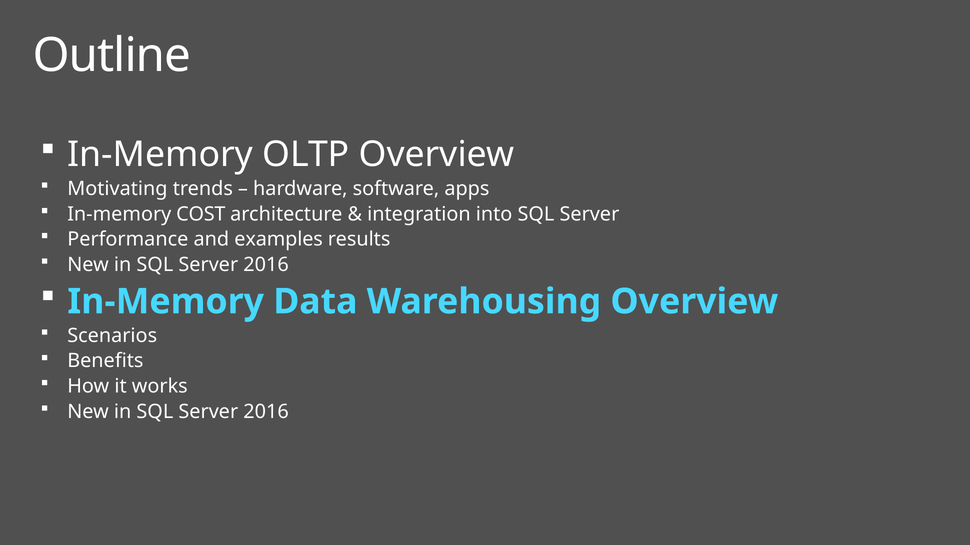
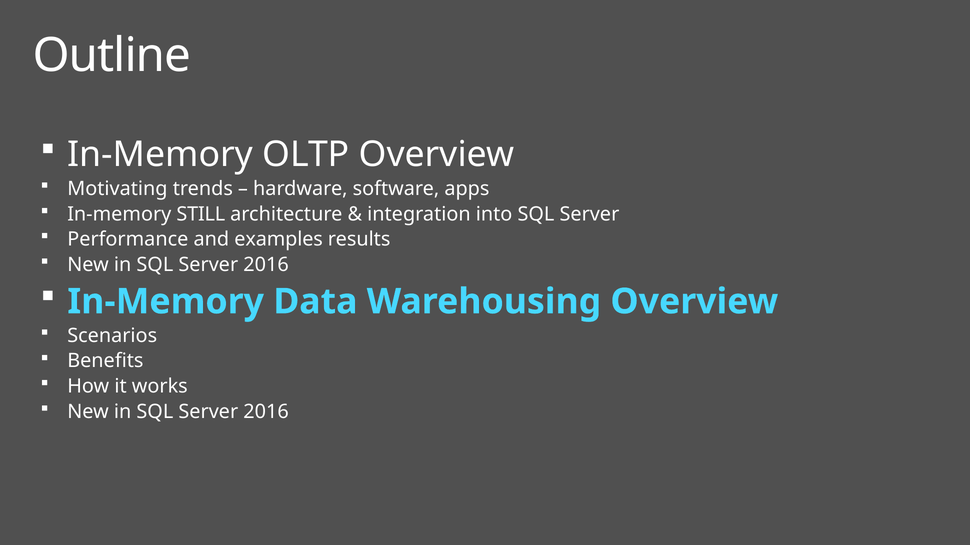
COST: COST -> STILL (201, 214)
